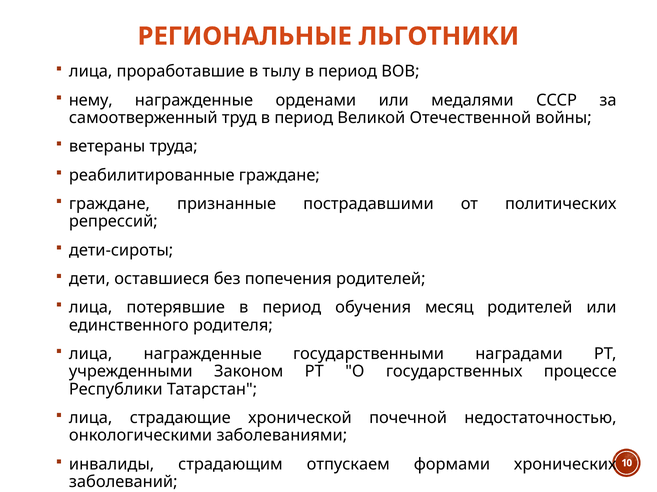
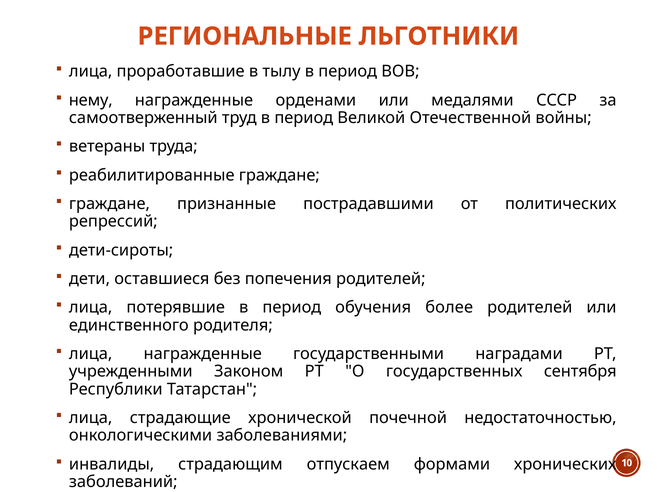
месяц: месяц -> более (449, 308)
процессе: процессе -> сентября (580, 372)
